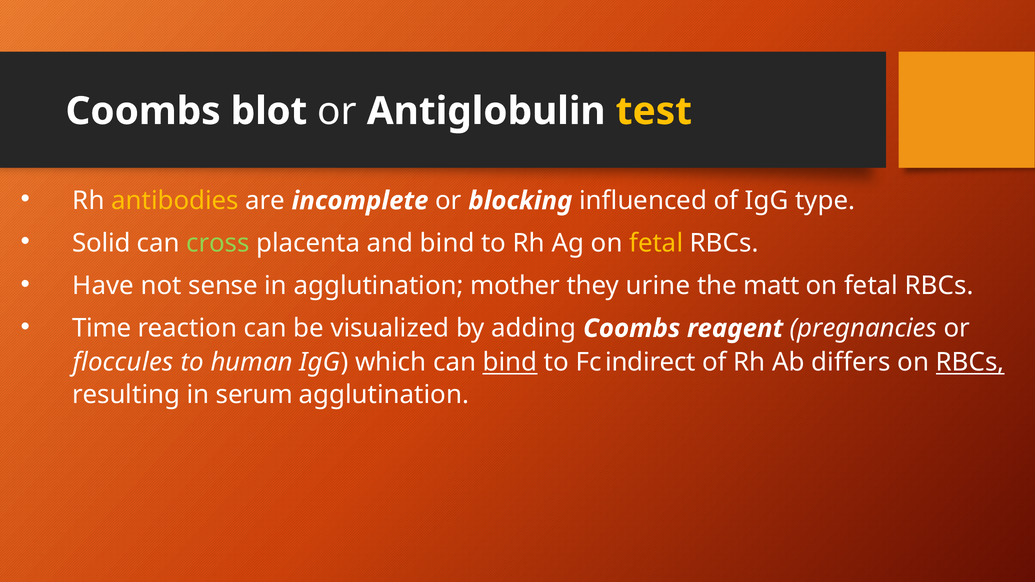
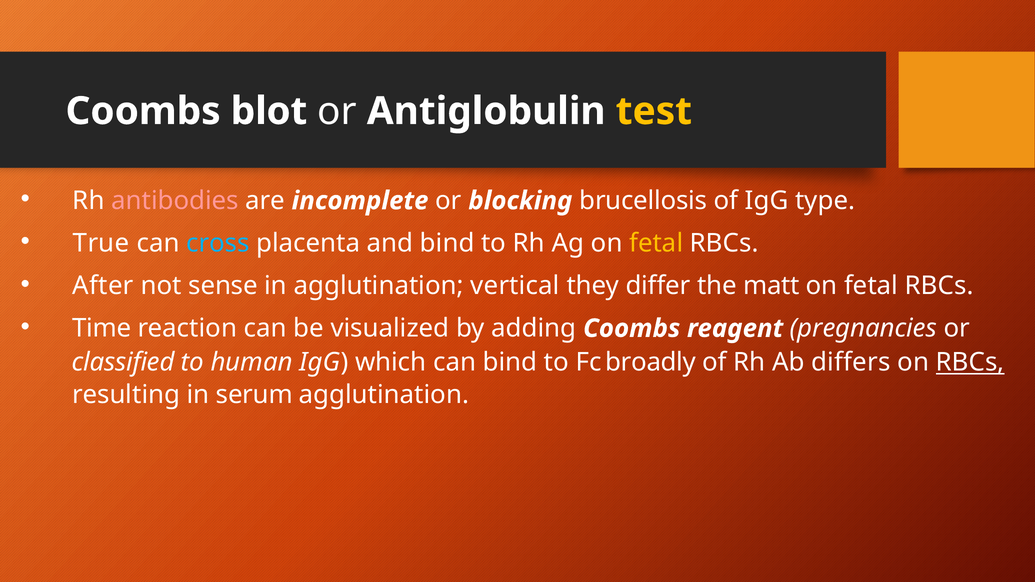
antibodies colour: yellow -> pink (175, 201)
influenced: influenced -> brucellosis (643, 201)
Solid: Solid -> True (101, 243)
cross colour: light green -> light blue (218, 243)
Have: Have -> After (103, 286)
mother: mother -> vertical (515, 286)
urine: urine -> differ (658, 286)
floccules: floccules -> classified (123, 363)
bind underline: present -> none (510, 363)
indirect: indirect -> broadly (651, 363)
